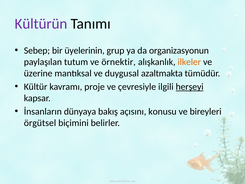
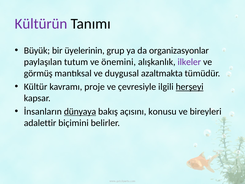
Sebep: Sebep -> Büyük (37, 50)
organizasyonun: organizasyonun -> organizasyonlar (179, 50)
örnektir: örnektir -> önemini (119, 62)
ilkeler colour: orange -> purple (189, 62)
üzerine: üzerine -> görmüş (38, 73)
dünyaya underline: none -> present (80, 111)
örgütsel: örgütsel -> adalettir (40, 123)
